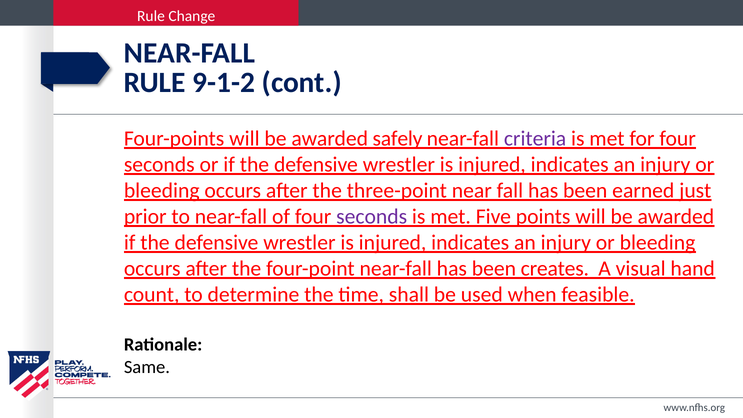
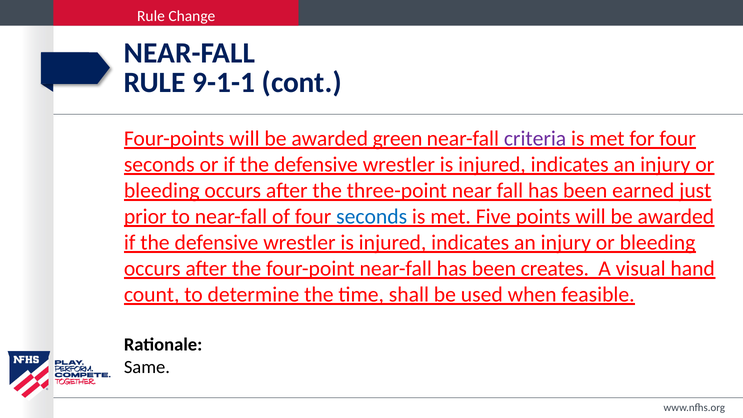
9-1-2: 9-1-2 -> 9-1-1 (224, 83)
safely: safely -> green (398, 139)
seconds colour: purple -> blue (372, 217)
